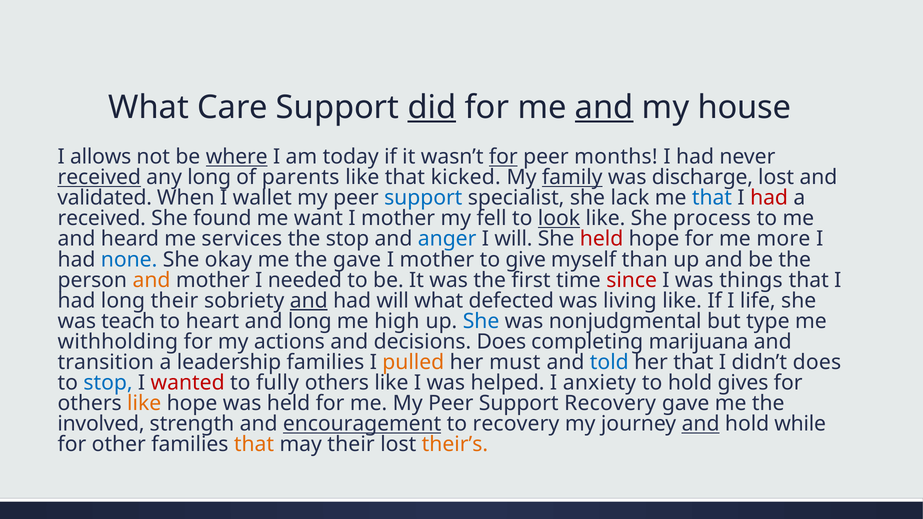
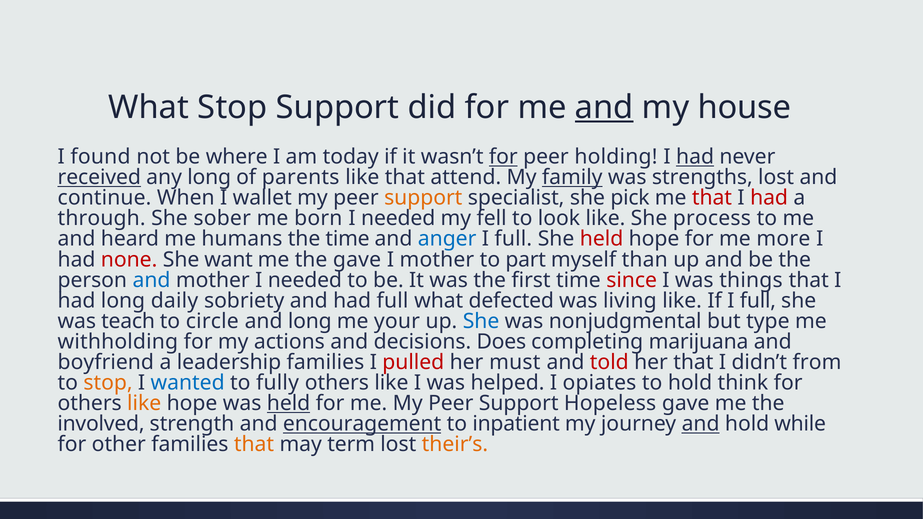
What Care: Care -> Stop (232, 107)
did underline: present -> none (432, 107)
allows: allows -> found (101, 157)
where underline: present -> none (237, 157)
months: months -> holding (616, 157)
had underline: none -> present (695, 157)
kicked: kicked -> attend (466, 177)
discharge: discharge -> strengths (702, 177)
validated: validated -> continue (104, 198)
support colour: blue -> orange (423, 198)
lack: lack -> pick (630, 198)
that colour: blue -> red (712, 198)
received: received -> through (102, 219)
found: found -> sober (222, 219)
want: want -> born (318, 219)
mother: mother -> needed (398, 219)
look underline: present -> none (559, 219)
services: services -> humans (242, 239)
the stop: stop -> time (348, 239)
will: will -> full (513, 239)
none colour: blue -> red (129, 260)
okay: okay -> want (229, 260)
give: give -> part (526, 260)
and colour: orange -> blue (152, 280)
long their: their -> daily (174, 301)
and underline: present -> none (309, 301)
had will: will -> full (392, 301)
If I life: life -> full (758, 301)
heart: heart -> circle (212, 321)
high: high -> your (397, 321)
transition: transition -> boyfriend (106, 362)
pulled colour: orange -> red (413, 362)
told colour: blue -> red (609, 362)
didn’t does: does -> from (817, 362)
stop colour: blue -> orange (108, 383)
wanted colour: red -> blue (188, 383)
anxiety: anxiety -> opiates (599, 383)
gives: gives -> think (743, 383)
held underline: none -> present (289, 403)
Support Recovery: Recovery -> Hopeless (610, 403)
to recovery: recovery -> inpatient (516, 424)
may their: their -> term (351, 445)
